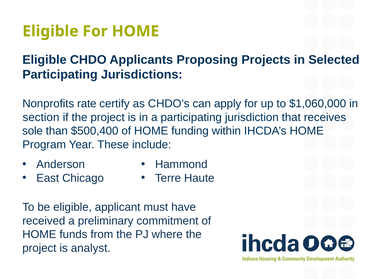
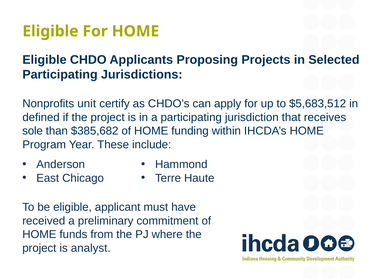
rate: rate -> unit (87, 104)
$1,060,000: $1,060,000 -> $5,683,512 (318, 104)
section: section -> defined (41, 118)
$500,400: $500,400 -> $385,682 (95, 131)
